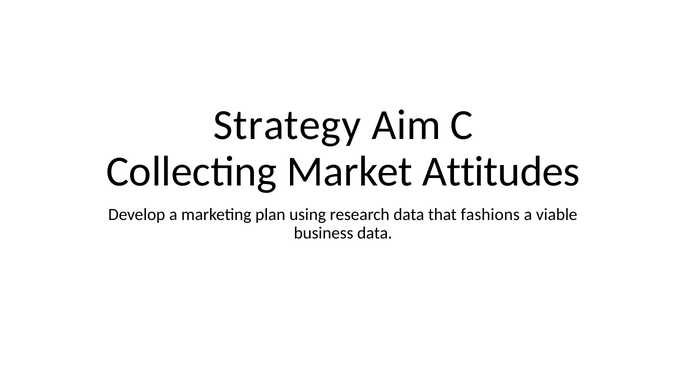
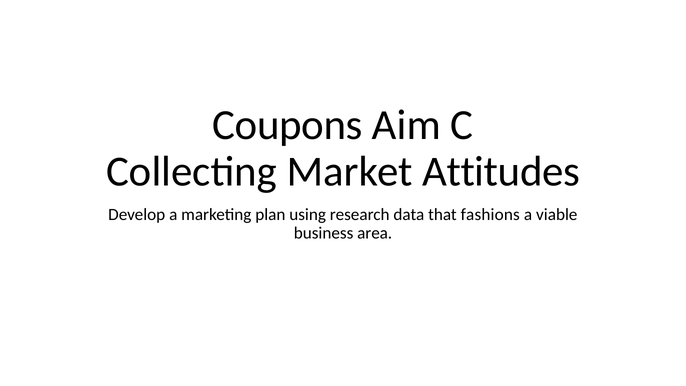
Strategy: Strategy -> Coupons (288, 125)
business data: data -> area (375, 233)
